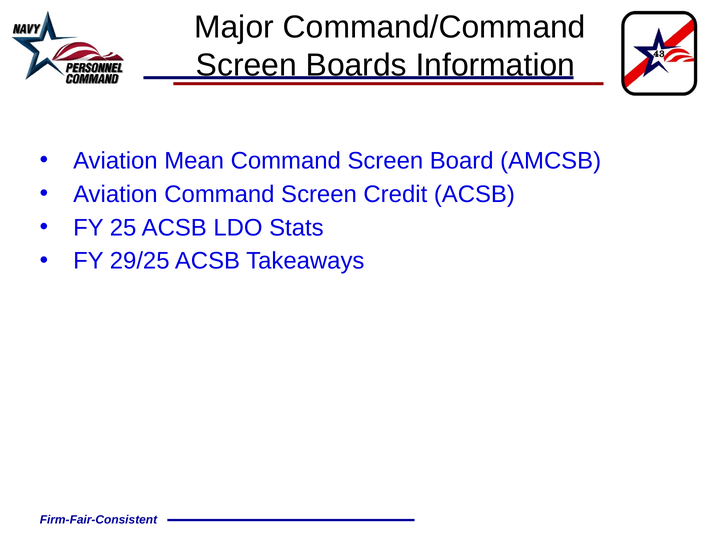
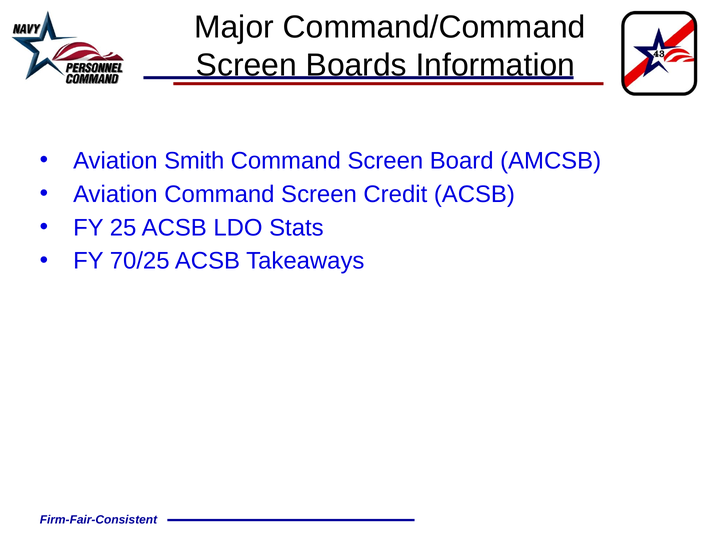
Mean: Mean -> Smith (194, 161)
29/25: 29/25 -> 70/25 (140, 261)
